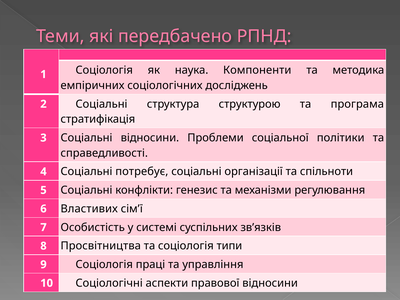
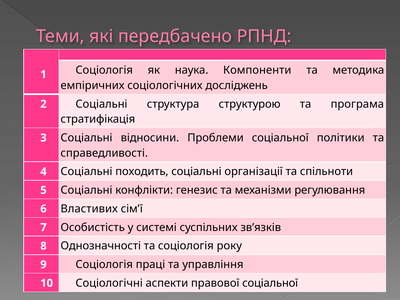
потребує: потребує -> походить (142, 172)
Просвітництва: Просвітництва -> Однозначності (101, 246)
типи: типи -> року (229, 246)
правової відносини: відносини -> соціальної (270, 283)
